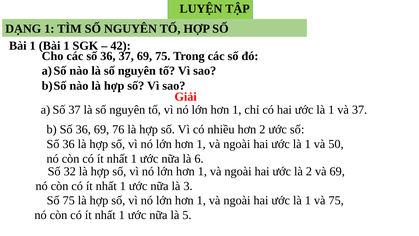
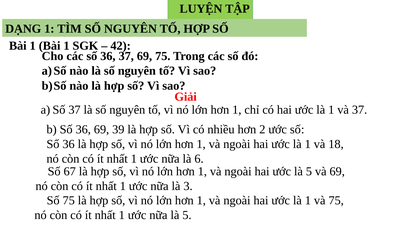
76: 76 -> 39 (118, 129)
50: 50 -> 18 (336, 144)
32: 32 -> 67 (70, 171)
ước là 2: 2 -> 5 (309, 171)
